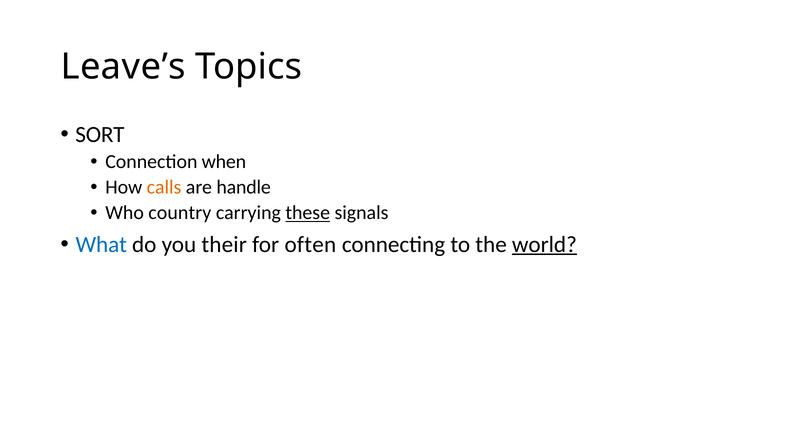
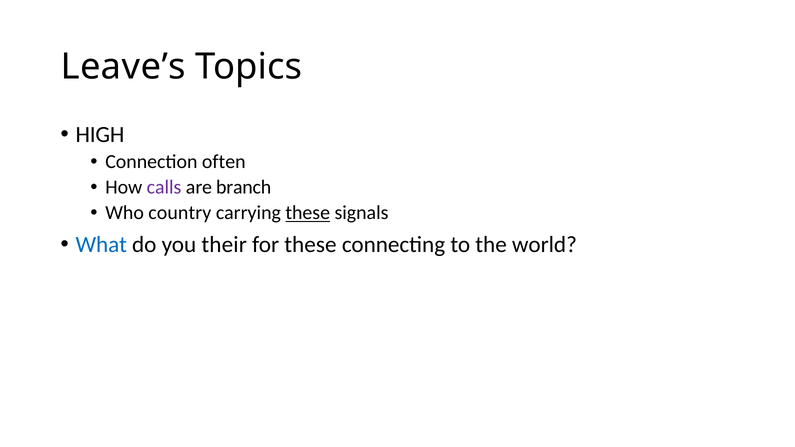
SORT: SORT -> HIGH (100, 134)
when: when -> often (224, 162)
calls colour: orange -> purple (164, 187)
handle: handle -> branch (244, 187)
for often: often -> these (310, 245)
world underline: present -> none (544, 245)
